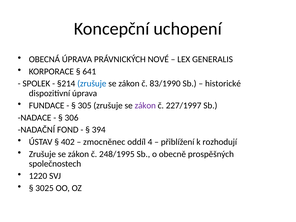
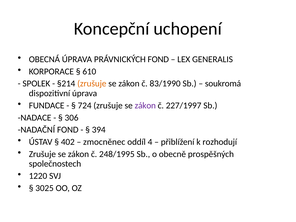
PRÁVNICKÝCH NOVÉ: NOVÉ -> FOND (158, 59)
641: 641 -> 610 (89, 71)
zrušuje colour: blue -> orange (92, 84)
historické: historické -> soukromá (223, 84)
305: 305 -> 724 (85, 105)
